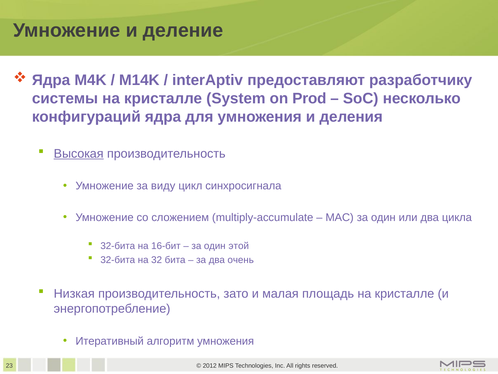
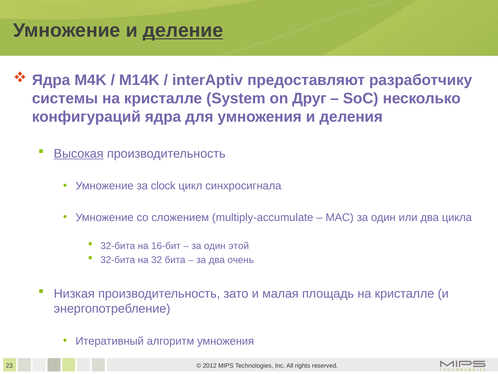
деление underline: none -> present (183, 30)
Prod: Prod -> Друг (309, 98)
виду: виду -> clock (163, 186)
